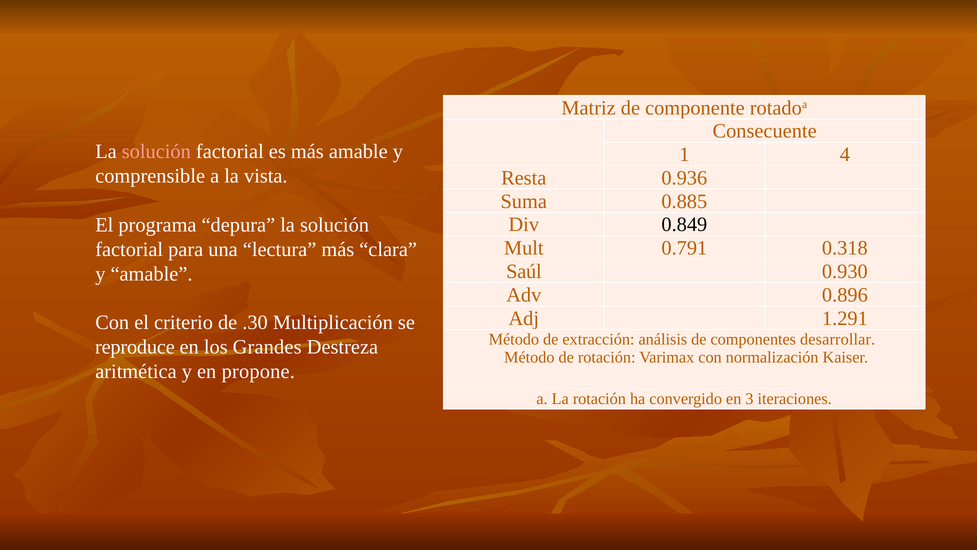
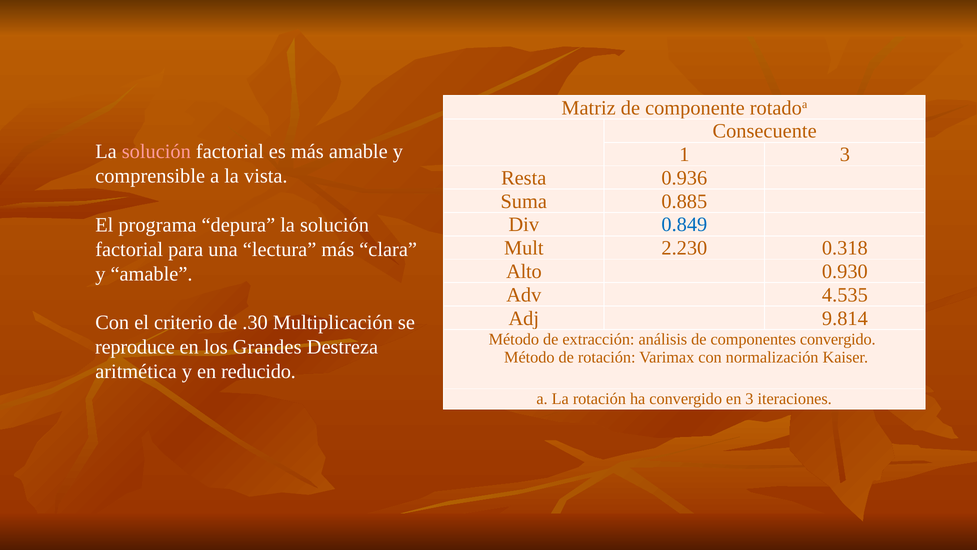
1 4: 4 -> 3 (845, 154)
0.849 colour: black -> blue (684, 225)
0.791: 0.791 -> 2.230 (684, 248)
Saúl: Saúl -> Alto (524, 271)
0.896: 0.896 -> 4.535 (845, 295)
1.291: 1.291 -> 9.814 (845, 318)
componentes desarrollar: desarrollar -> convergido (838, 339)
propone: propone -> reducido (258, 371)
